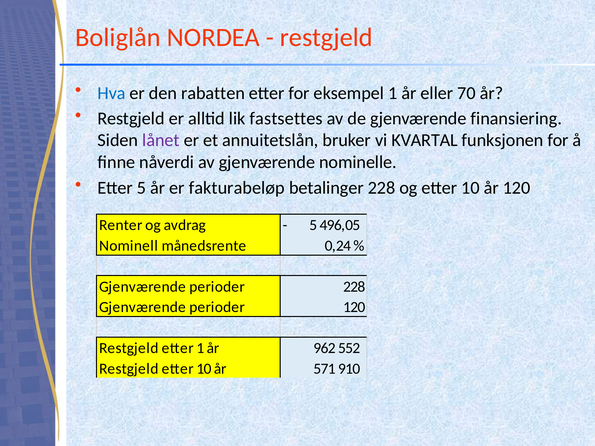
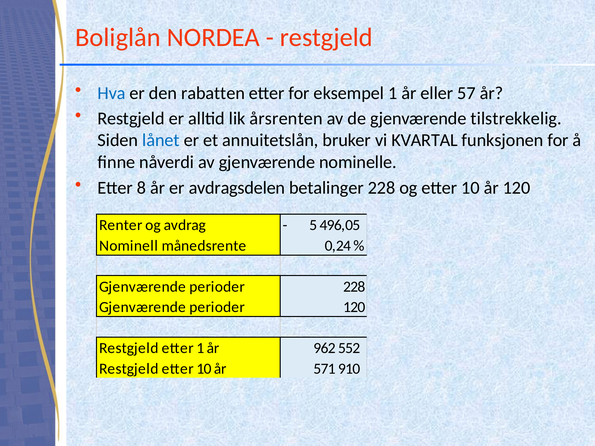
70: 70 -> 57 (466, 93)
fastsettes: fastsettes -> årsrenten (286, 119)
finansiering: finansiering -> tilstrekkelig (516, 119)
lånet colour: purple -> blue (161, 140)
Etter 5: 5 -> 8 (142, 188)
fakturabeløp: fakturabeløp -> avdragsdelen (237, 188)
